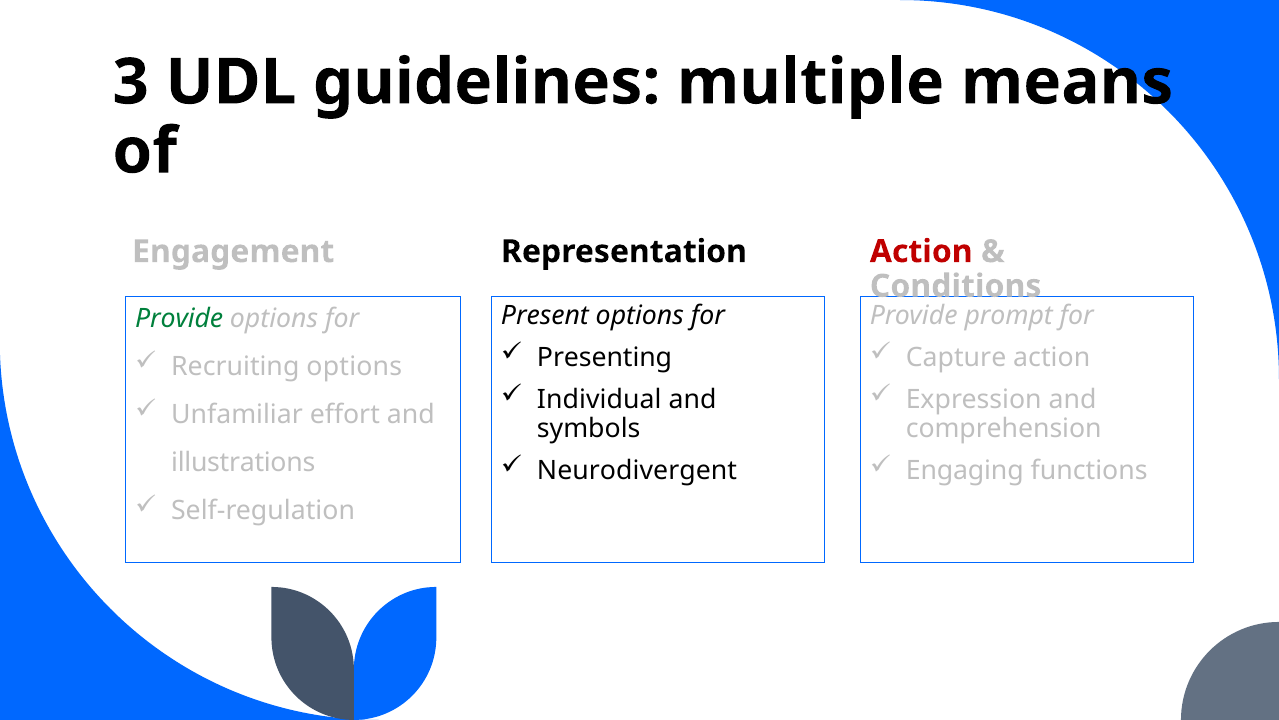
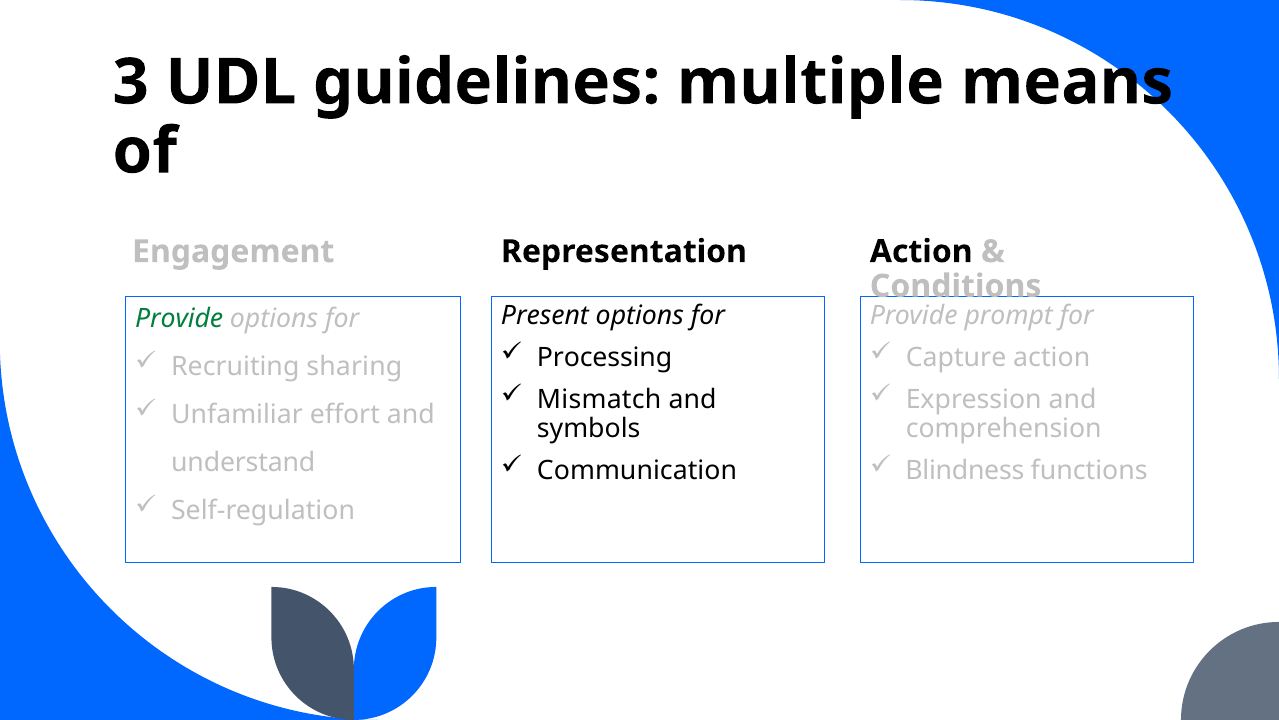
Action colour: red -> black (921, 251)
Presenting: Presenting -> Processing (605, 357)
Recruiting options: options -> sharing (354, 367)
Individual: Individual -> Mismatch (599, 399)
illustrations: illustrations -> understand (243, 463)
Neurodivergent: Neurodivergent -> Communication (637, 470)
Engaging: Engaging -> Blindness (965, 470)
